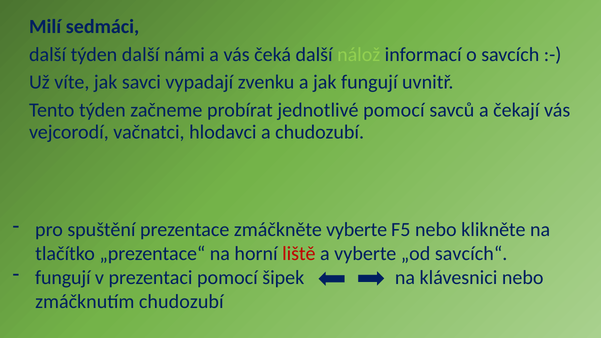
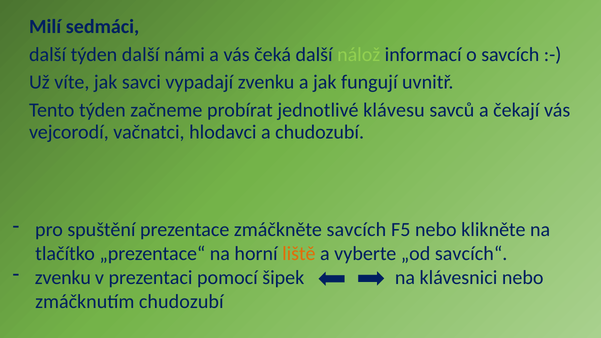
jednotlivé pomocí: pomocí -> klávesu (394, 110)
zmáčkněte vyberte: vyberte -> savcích (356, 229)
liště colour: red -> orange (299, 254)
fungují: fungují -> zvenku (63, 278)
